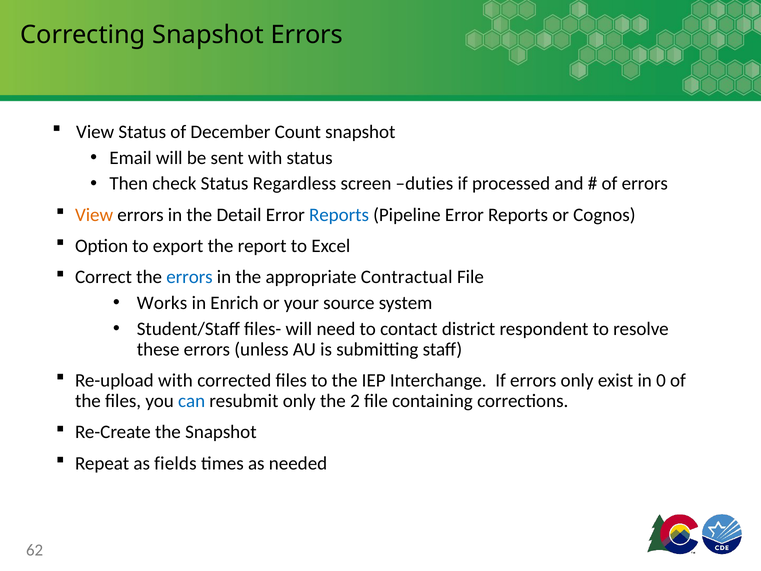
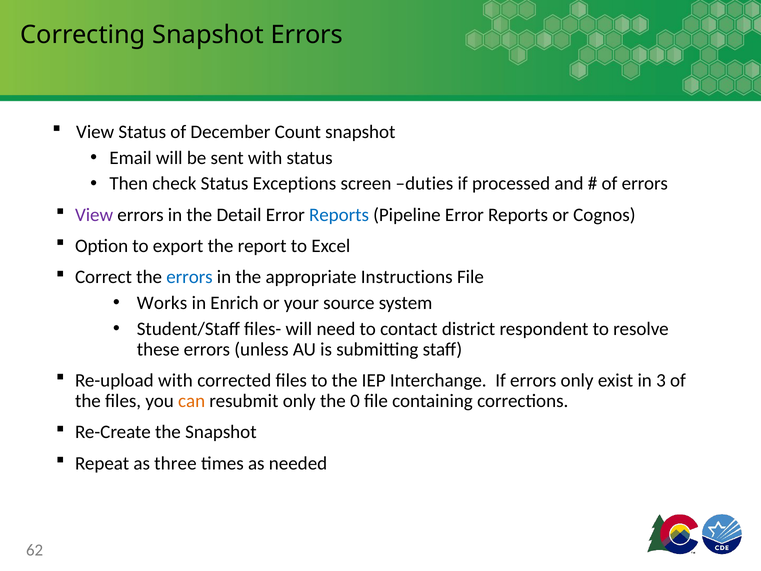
Regardless: Regardless -> Exceptions (294, 184)
View colour: orange -> purple (94, 215)
Contractual: Contractual -> Instructions (407, 277)
0: 0 -> 3 (661, 380)
can colour: blue -> orange (192, 401)
2: 2 -> 0 (355, 401)
fields: fields -> three (175, 463)
